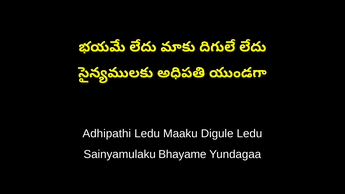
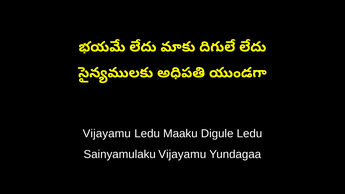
Adhipathi: Adhipathi -> Vijayamu (107, 134)
Sainyamulaku Bhayame: Bhayame -> Vijayamu (182, 154)
